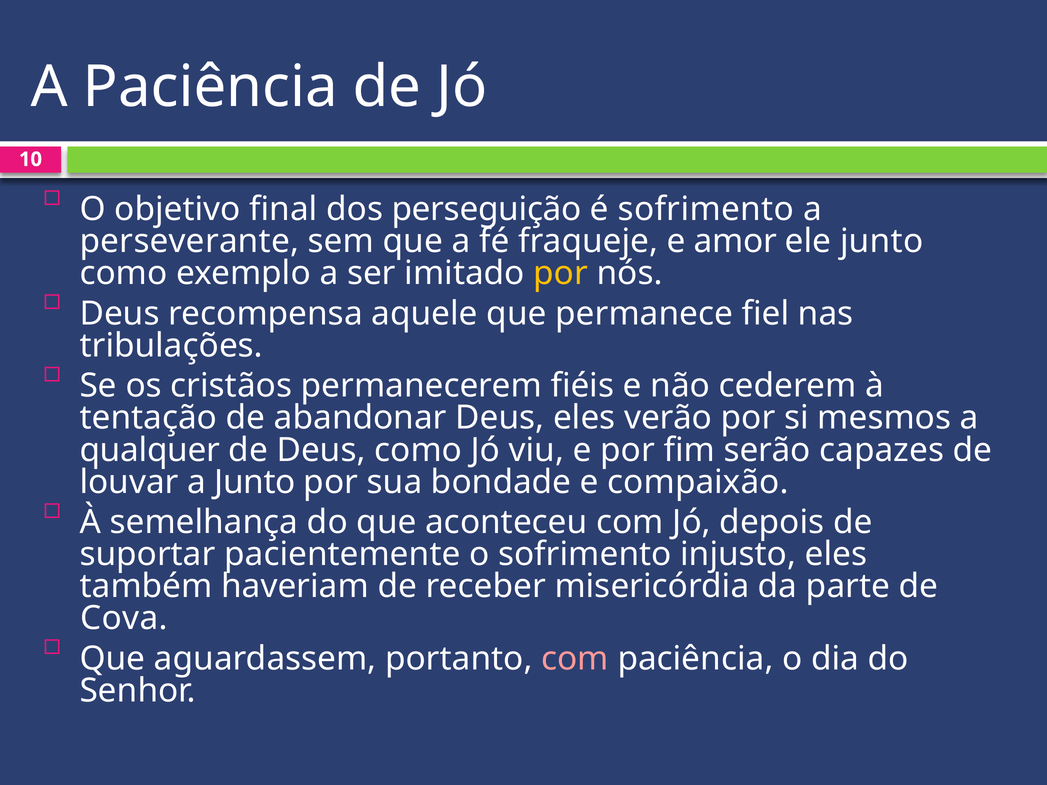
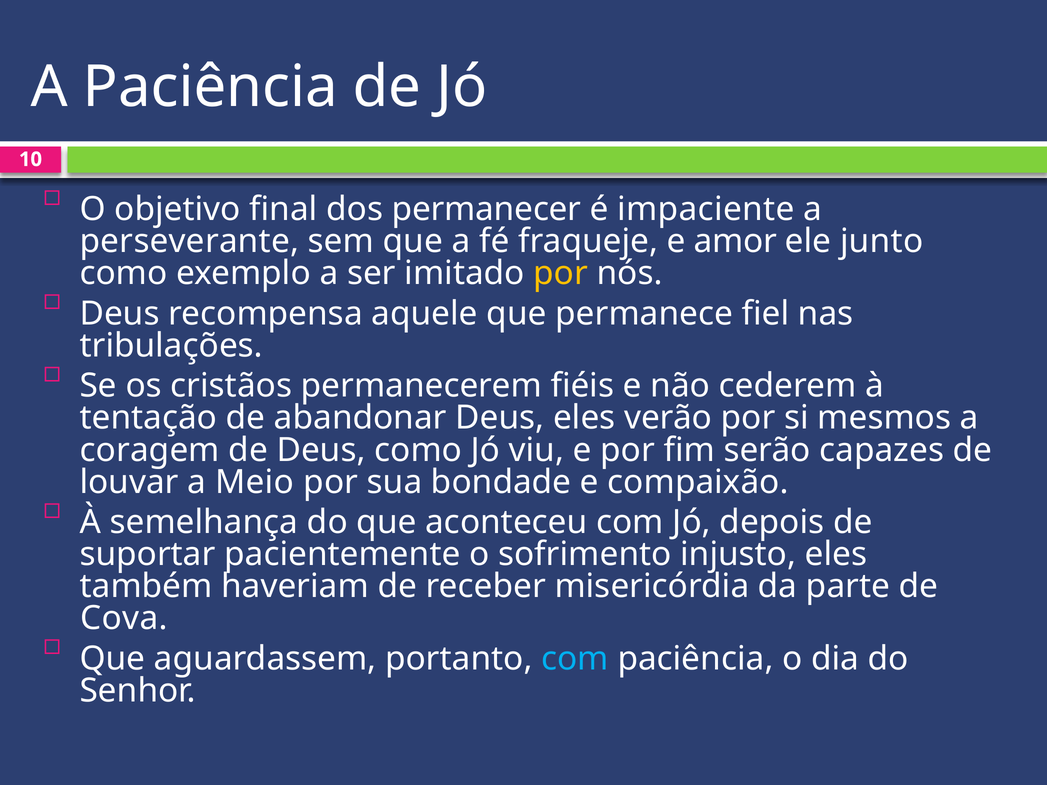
perseguição: perseguição -> permanecer (487, 209)
é sofrimento: sofrimento -> impaciente (706, 209)
qualquer: qualquer -> coragem (150, 450)
a Junto: Junto -> Meio (255, 482)
com colour: pink -> light blue (575, 659)
